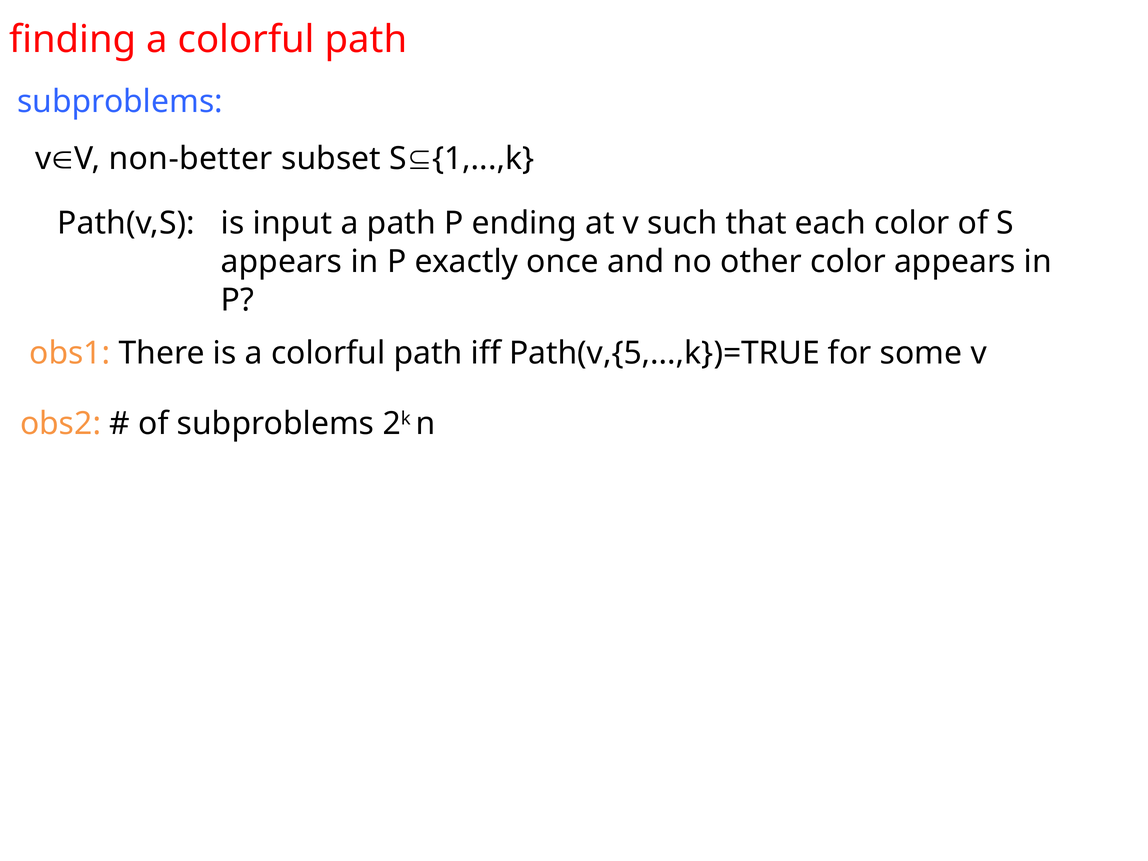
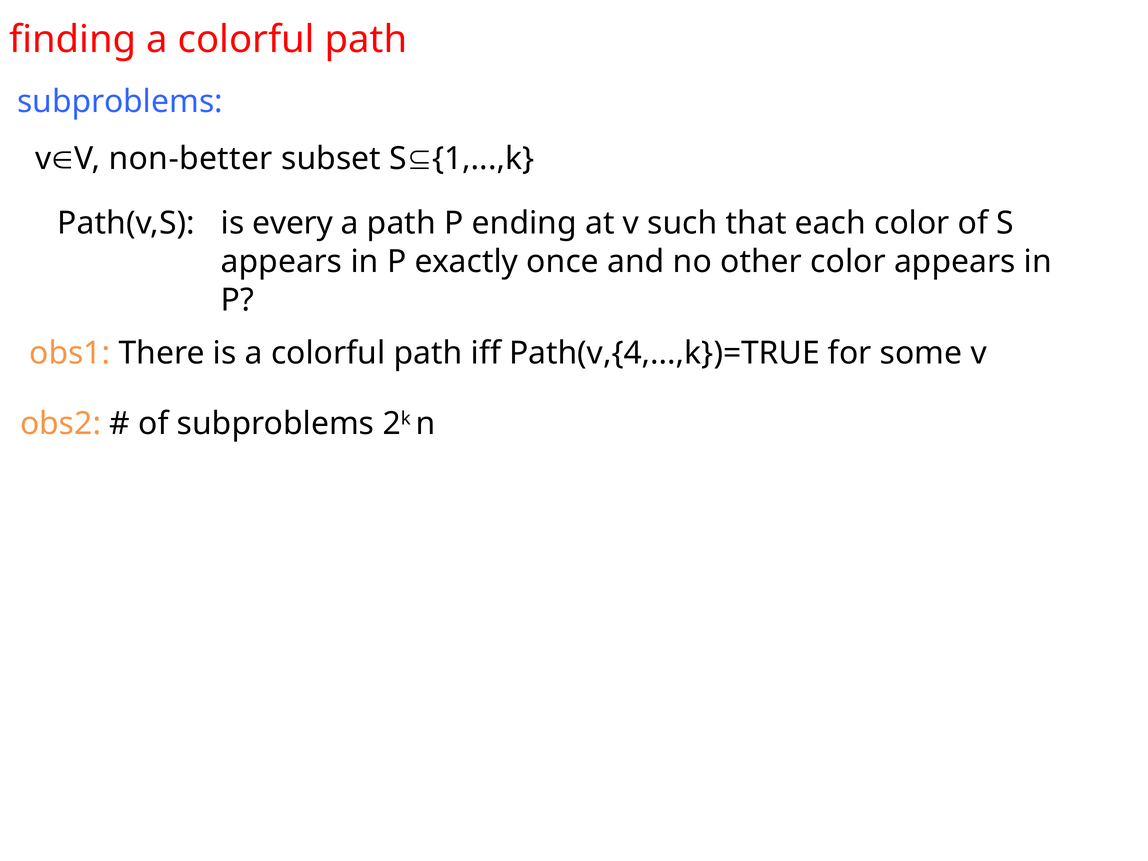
input: input -> every (293, 223)
Path(v,{5,...,k})=TRUE: Path(v,{5,...,k})=TRUE -> Path(v,{4,...,k})=TRUE (664, 353)
